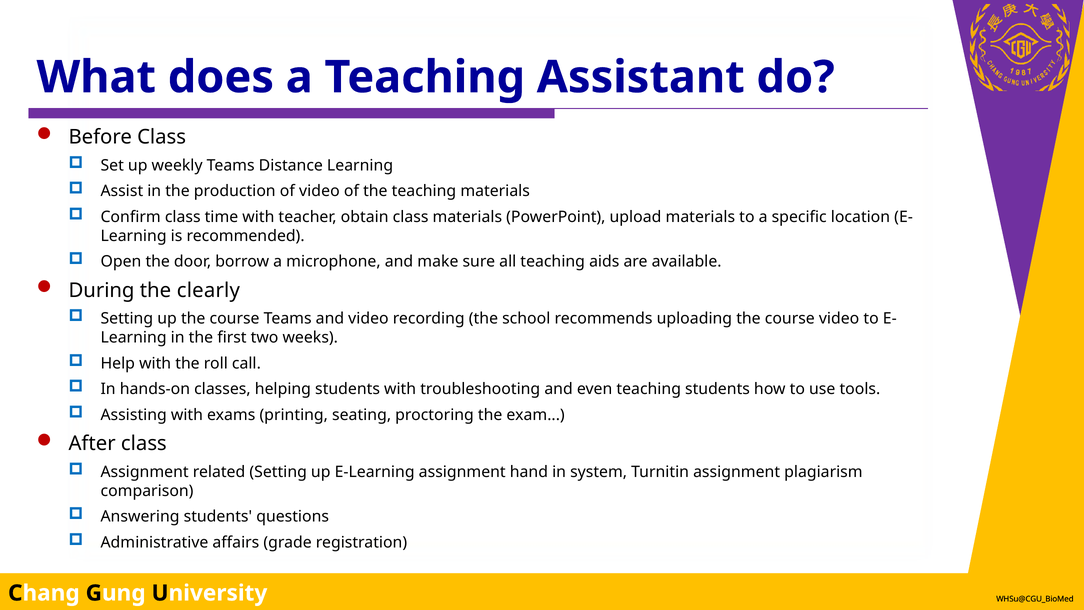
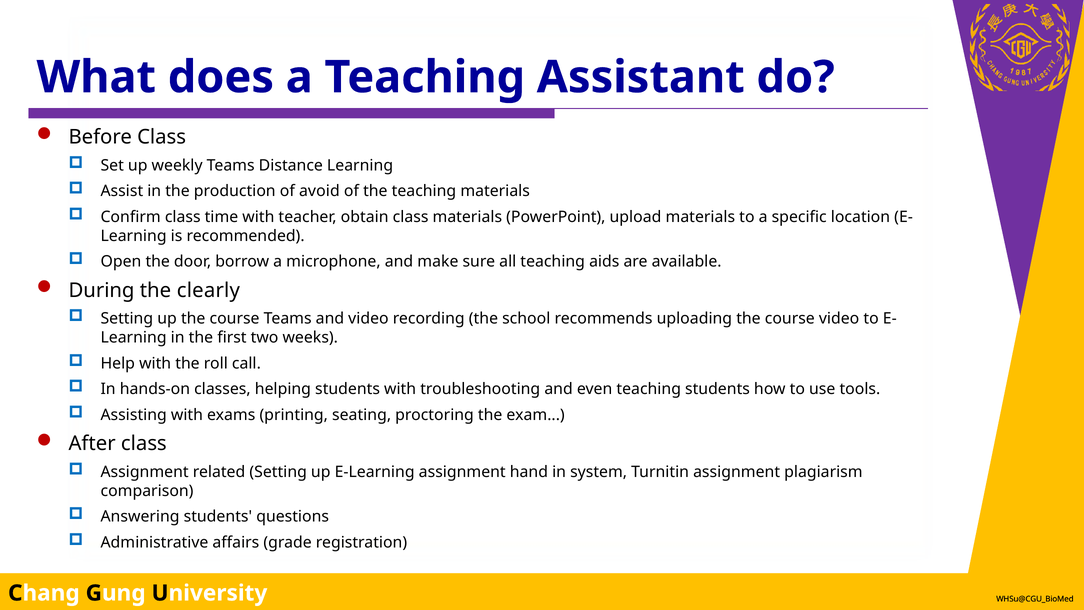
of video: video -> avoid (319, 191)
